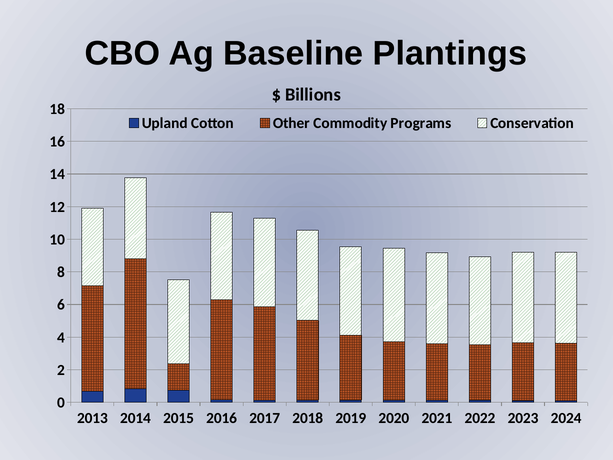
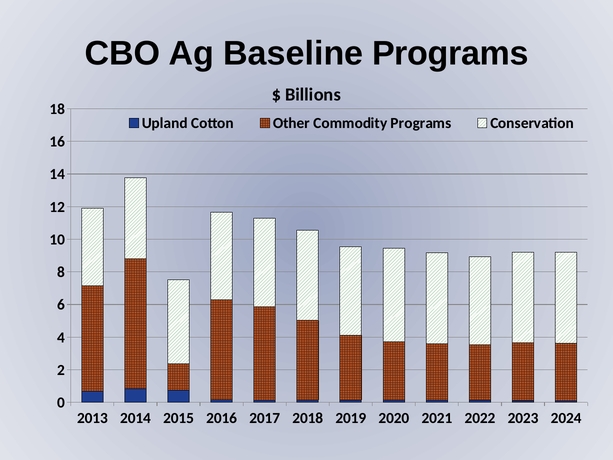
Baseline Plantings: Plantings -> Programs (450, 53)
